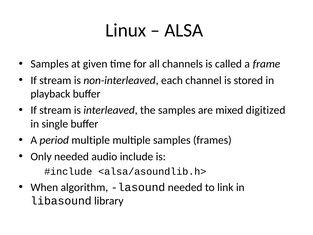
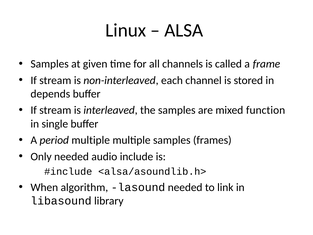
playback: playback -> depends (50, 94)
digitized: digitized -> function (266, 110)
